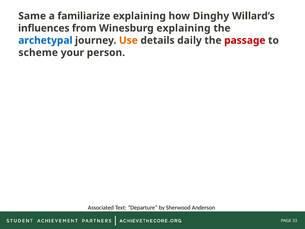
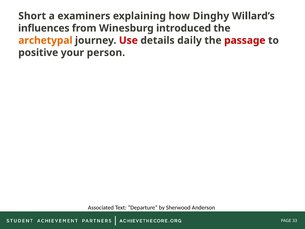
Same: Same -> Short (32, 16)
familiarize: familiarize -> examiners (84, 16)
Winesburg explaining: explaining -> introduced (184, 28)
archetypal colour: blue -> orange (45, 40)
Use colour: orange -> red (128, 40)
scheme: scheme -> positive (38, 53)
